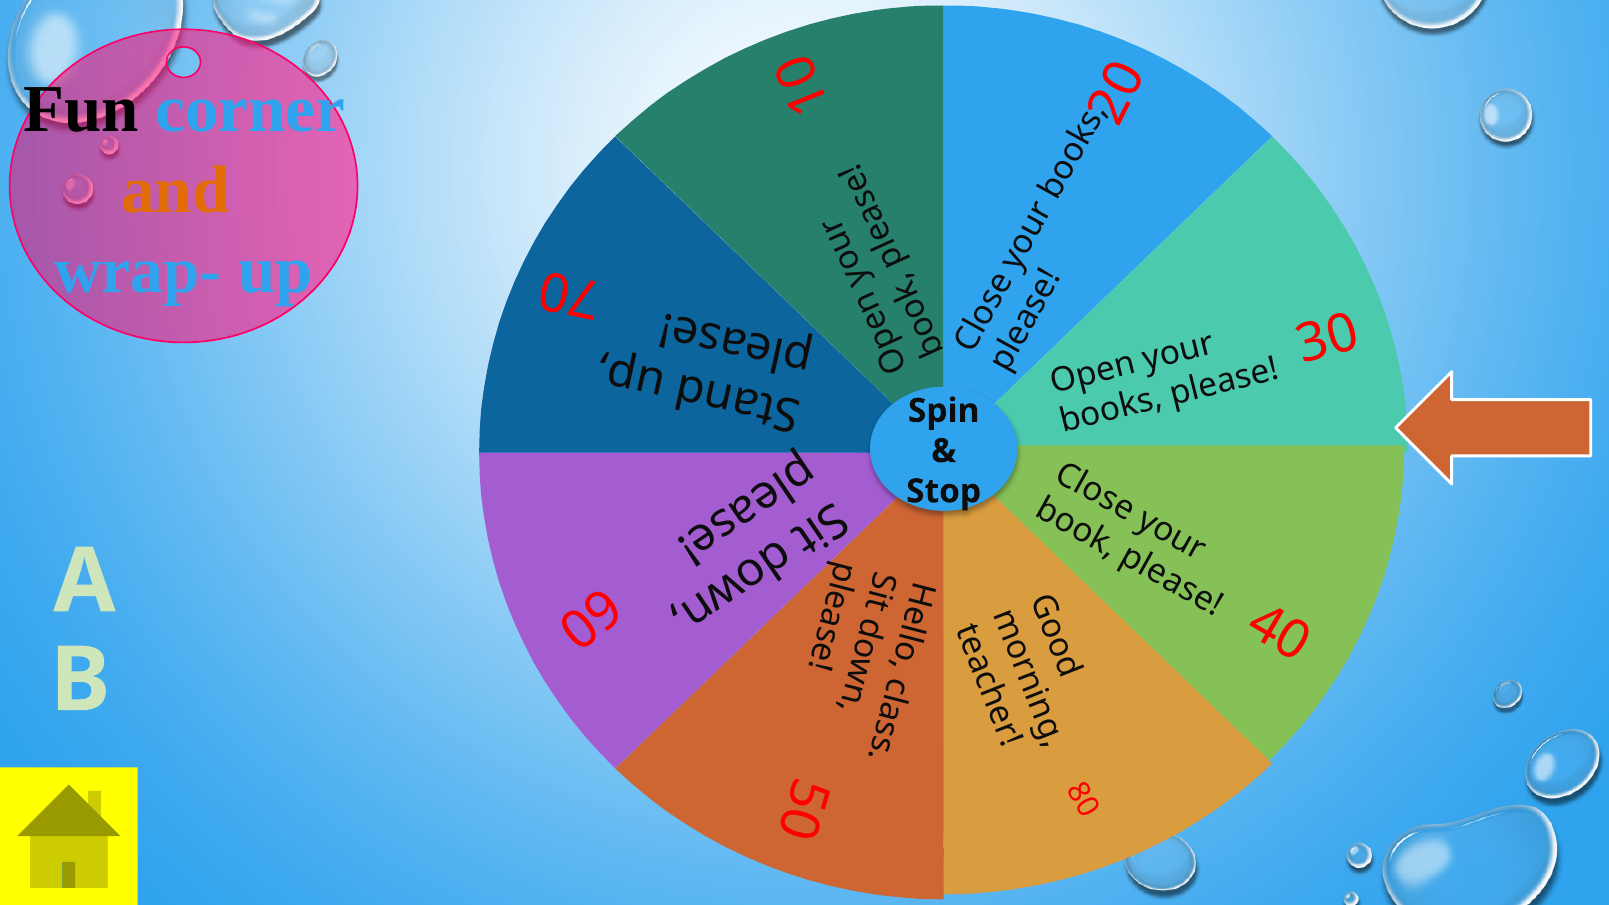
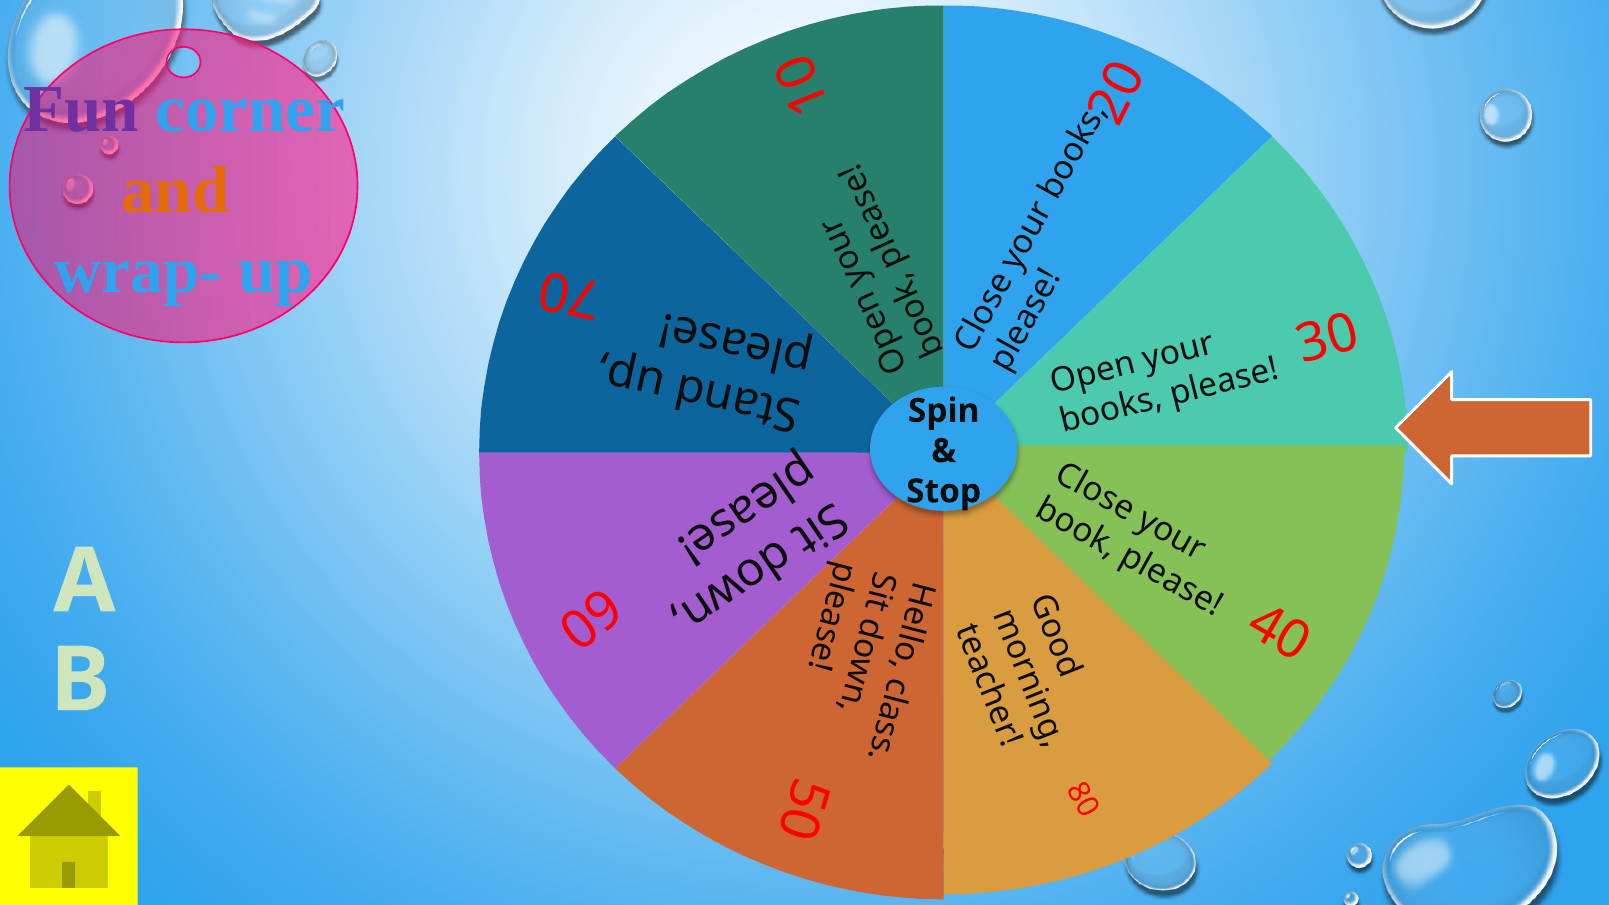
Fun colour: black -> purple (81, 110)
